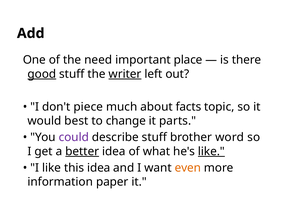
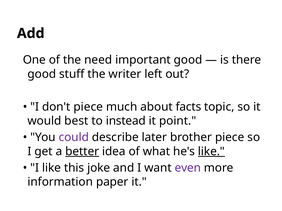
important place: place -> good (188, 60)
good underline: present -> none (42, 74)
writer underline: present -> none (125, 74)
change: change -> instead (126, 121)
parts: parts -> point (178, 121)
describe stuff: stuff -> later (154, 138)
brother word: word -> piece (230, 138)
this idea: idea -> joke (99, 168)
even colour: orange -> purple (188, 168)
